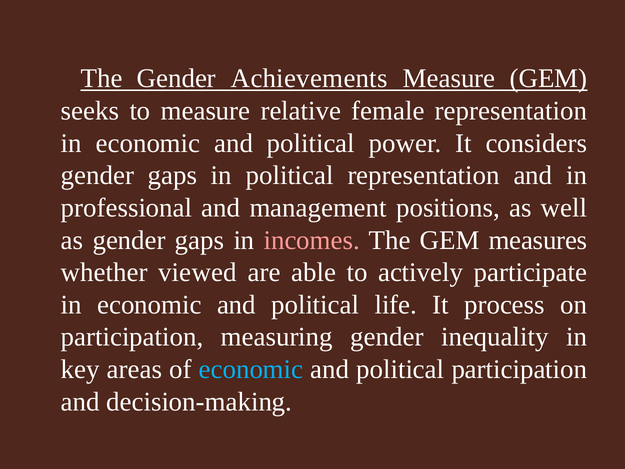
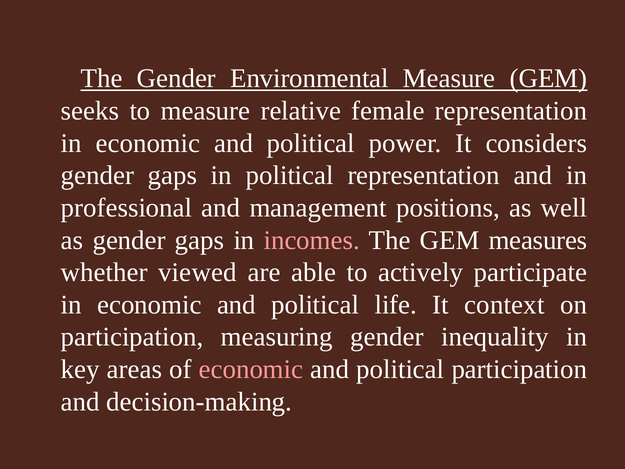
Achievements: Achievements -> Environmental (309, 78)
process: process -> context (504, 305)
economic colour: light blue -> pink (251, 369)
